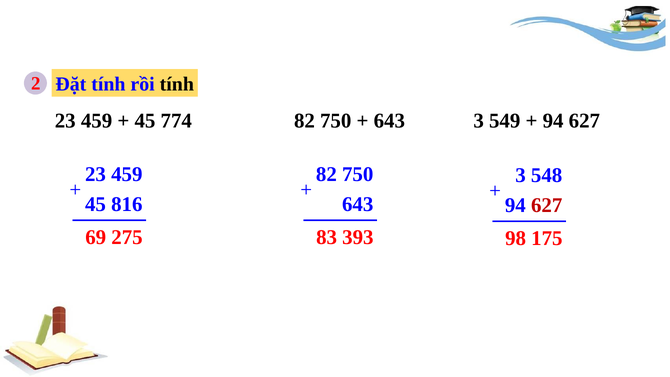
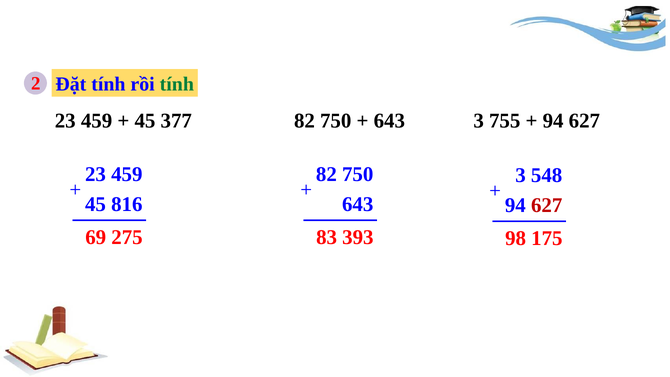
tính colour: black -> green (177, 84)
774: 774 -> 377 (176, 121)
549: 549 -> 755 (505, 121)
